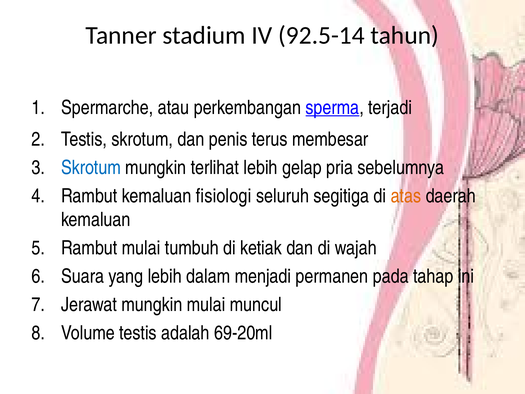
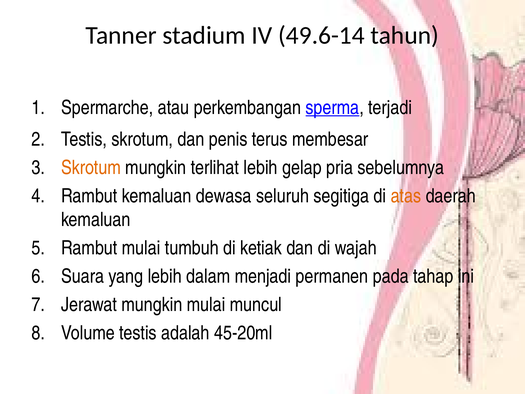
92.5-14: 92.5-14 -> 49.6-14 (321, 35)
Skrotum colour: blue -> orange (91, 168)
fisiologi: fisiologi -> dewasa (224, 196)
69-20ml: 69-20ml -> 45-20ml (243, 333)
